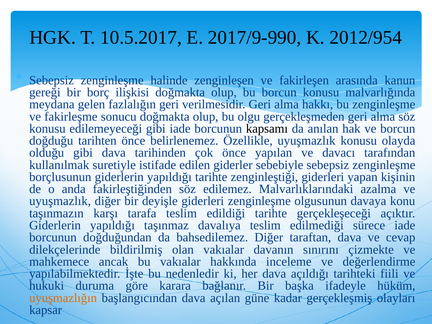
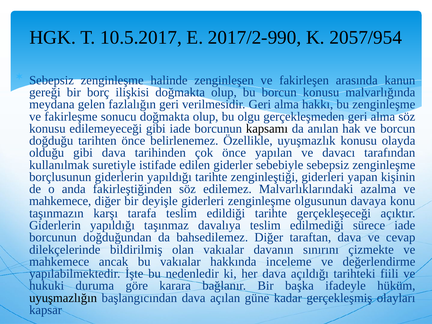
2017/9-990: 2017/9-990 -> 2017/2-990 (255, 38)
2012/954: 2012/954 -> 2057/954 (366, 38)
uyuşmazlık: uyuşmazlık -> mahkemece (60, 201)
uyuşmazlığın colour: orange -> black (63, 298)
